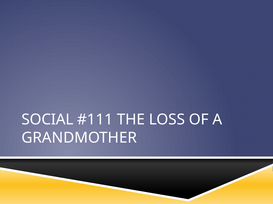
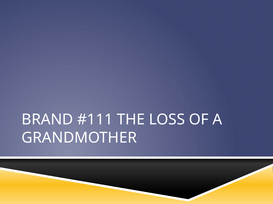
SOCIAL: SOCIAL -> BRAND (47, 120)
